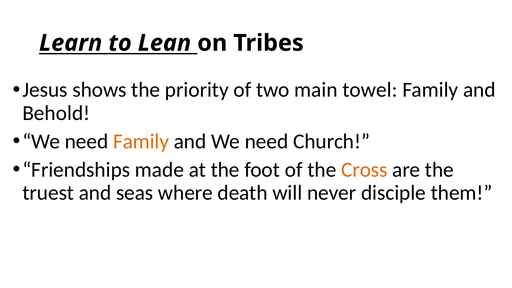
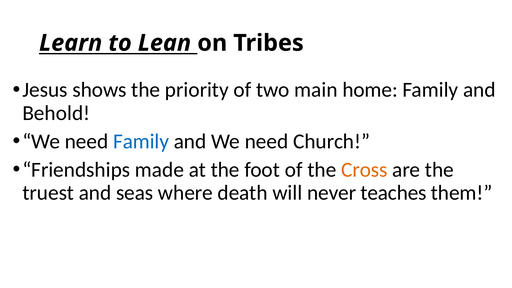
towel: towel -> home (370, 90)
Family colour: orange -> blue (141, 141)
disciple: disciple -> teaches (394, 193)
